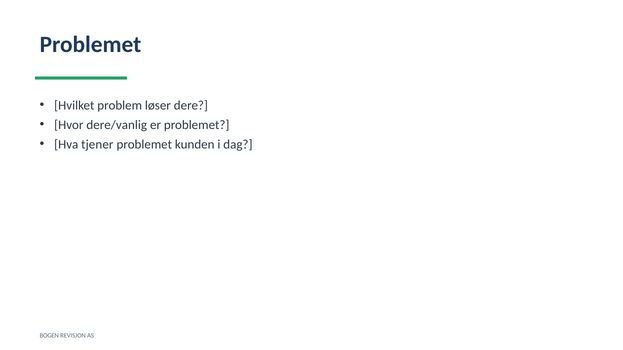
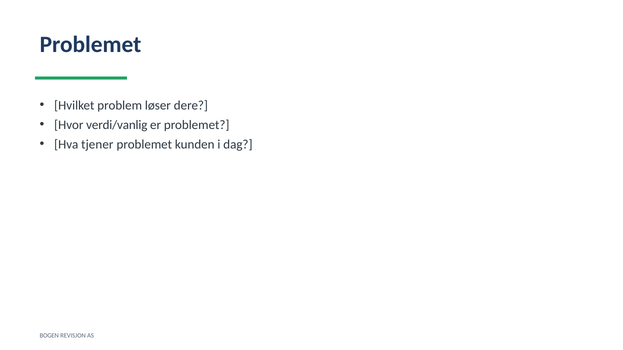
dere/vanlig: dere/vanlig -> verdi/vanlig (117, 125)
